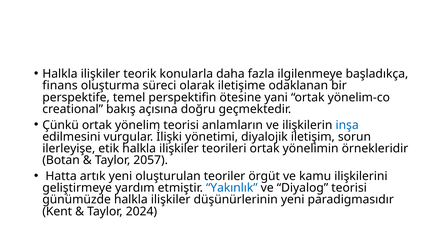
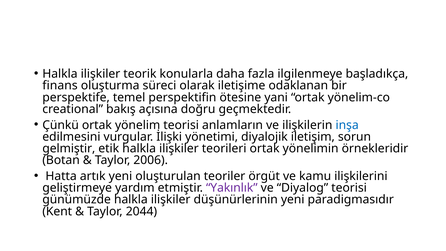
ilerleyişe: ilerleyişe -> gelmiştir (69, 148)
2057: 2057 -> 2006 (151, 160)
Yakınlık colour: blue -> purple (232, 188)
2024: 2024 -> 2044 (141, 211)
